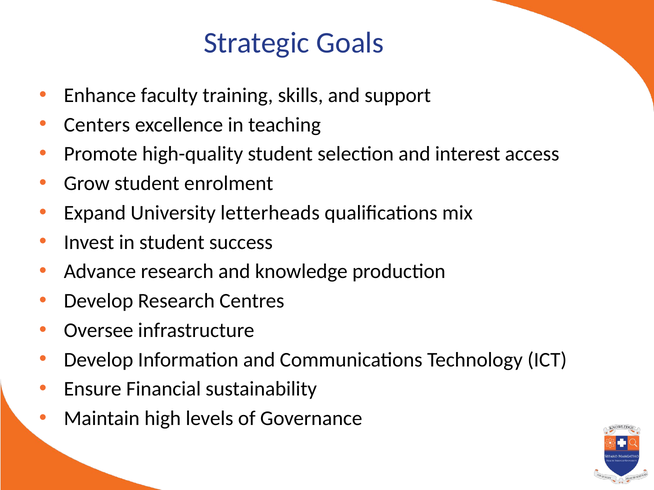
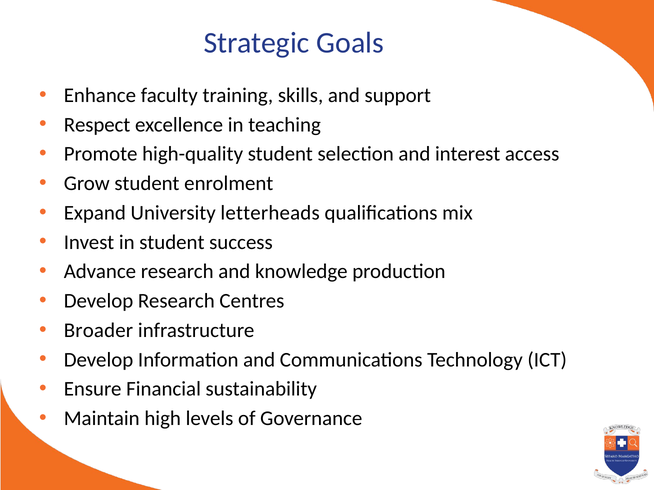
Centers: Centers -> Respect (97, 125)
Oversee: Oversee -> Broader (98, 331)
